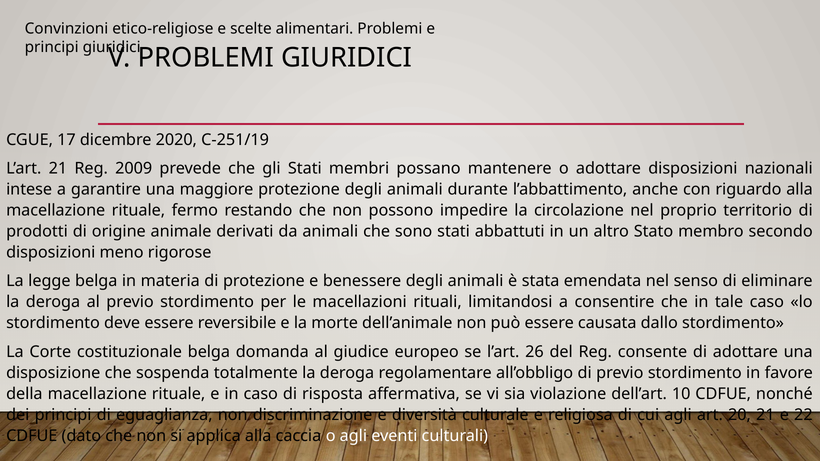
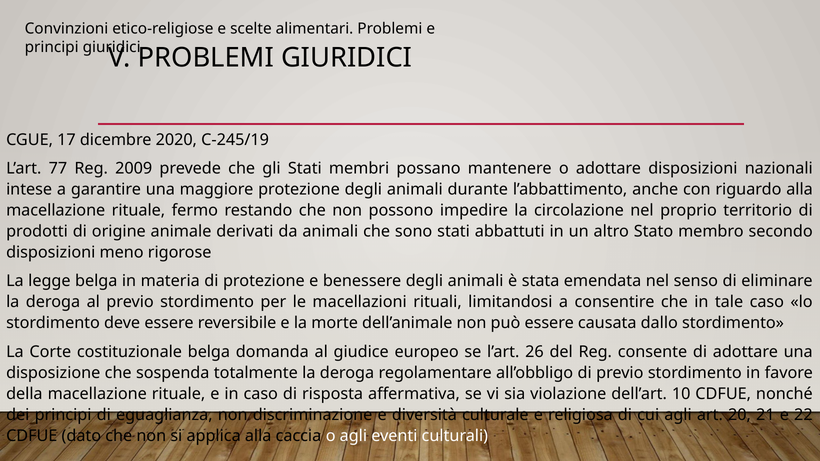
C-251/19: C-251/19 -> C-245/19 (235, 140)
L’art 21: 21 -> 77 (58, 168)
